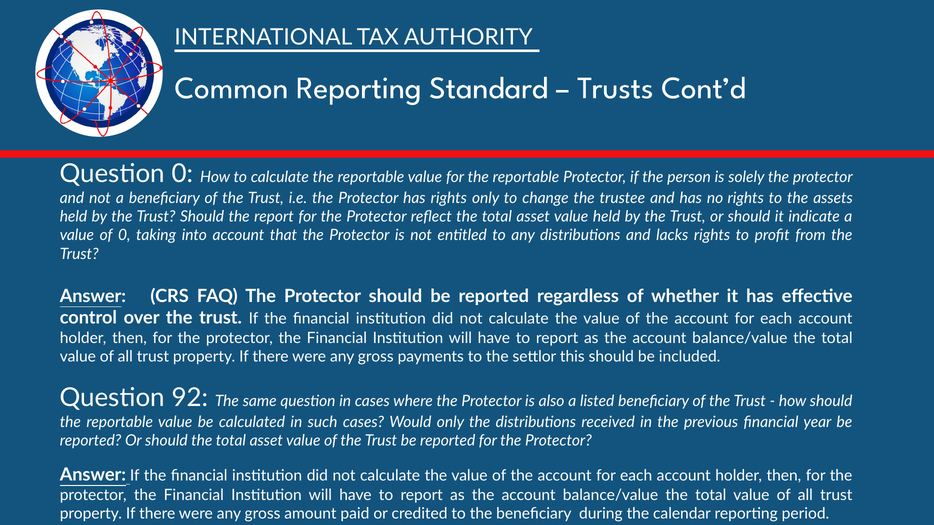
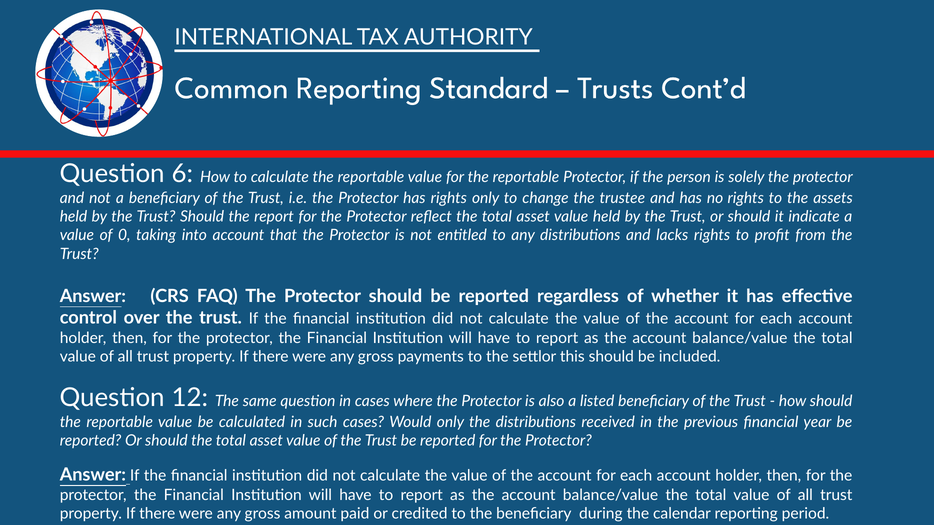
Question 0: 0 -> 6 (182, 174)
92: 92 -> 12 (190, 398)
